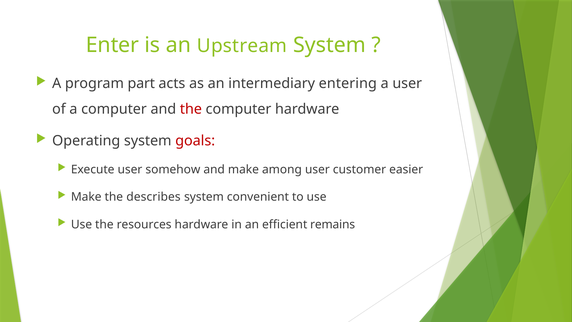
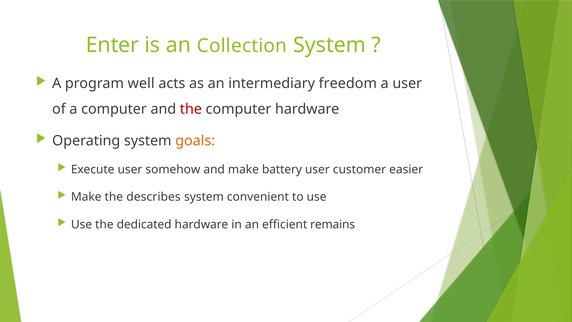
Upstream: Upstream -> Collection (242, 46)
part: part -> well (141, 83)
entering: entering -> freedom (348, 83)
goals colour: red -> orange (195, 141)
among: among -> battery (282, 169)
resources: resources -> dedicated (144, 224)
